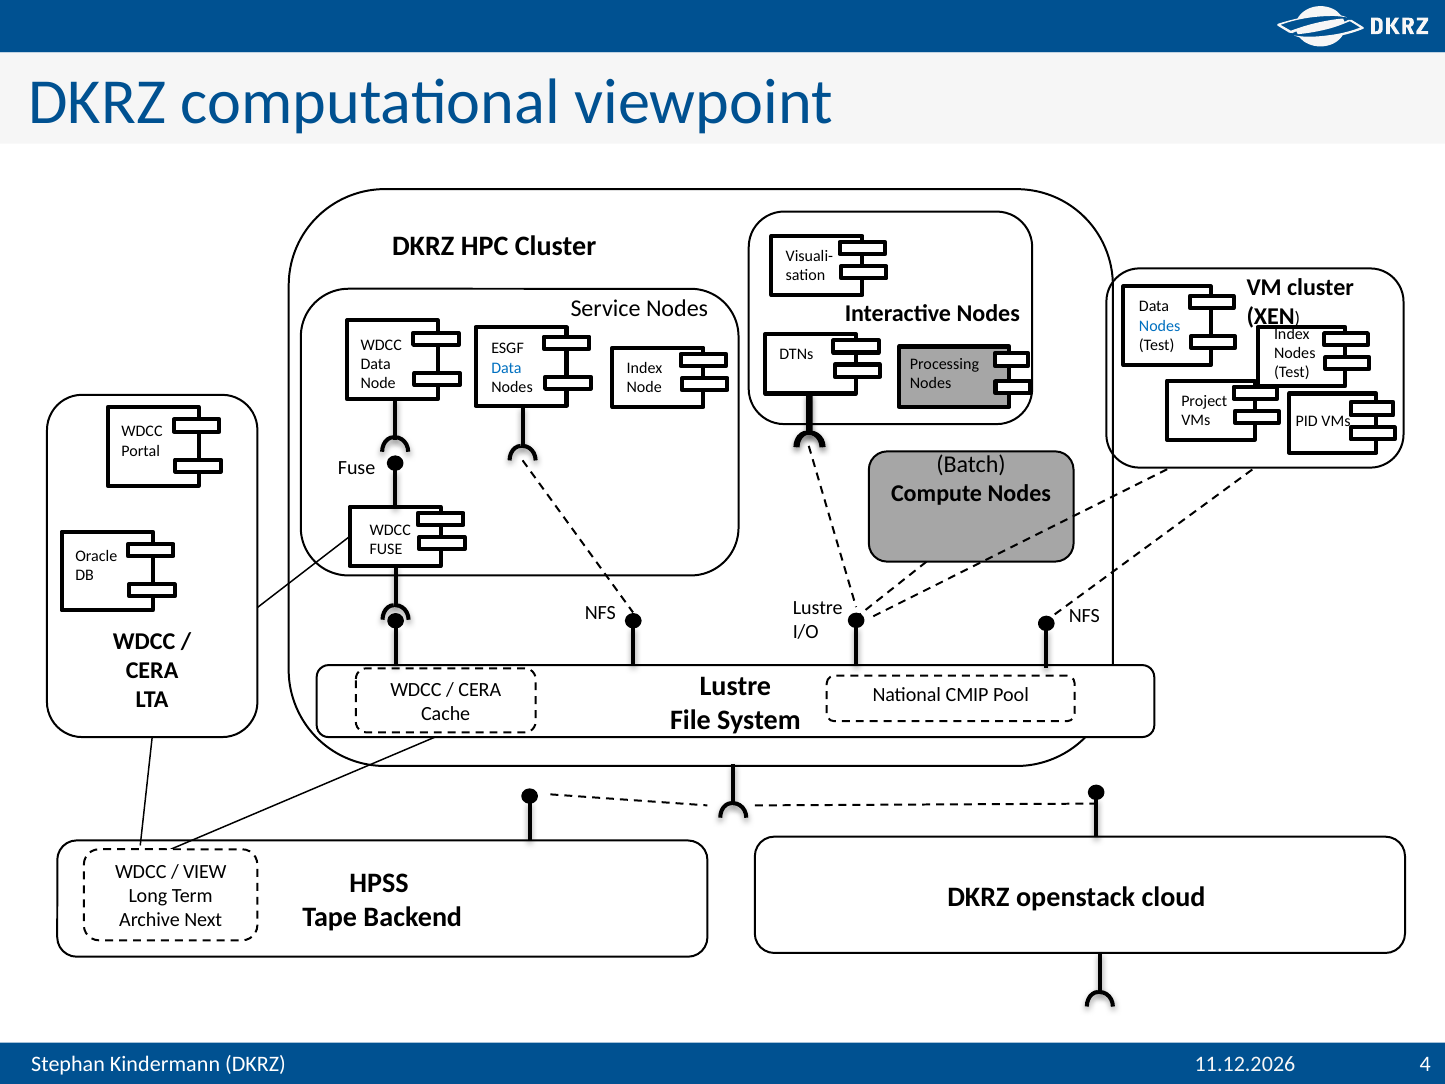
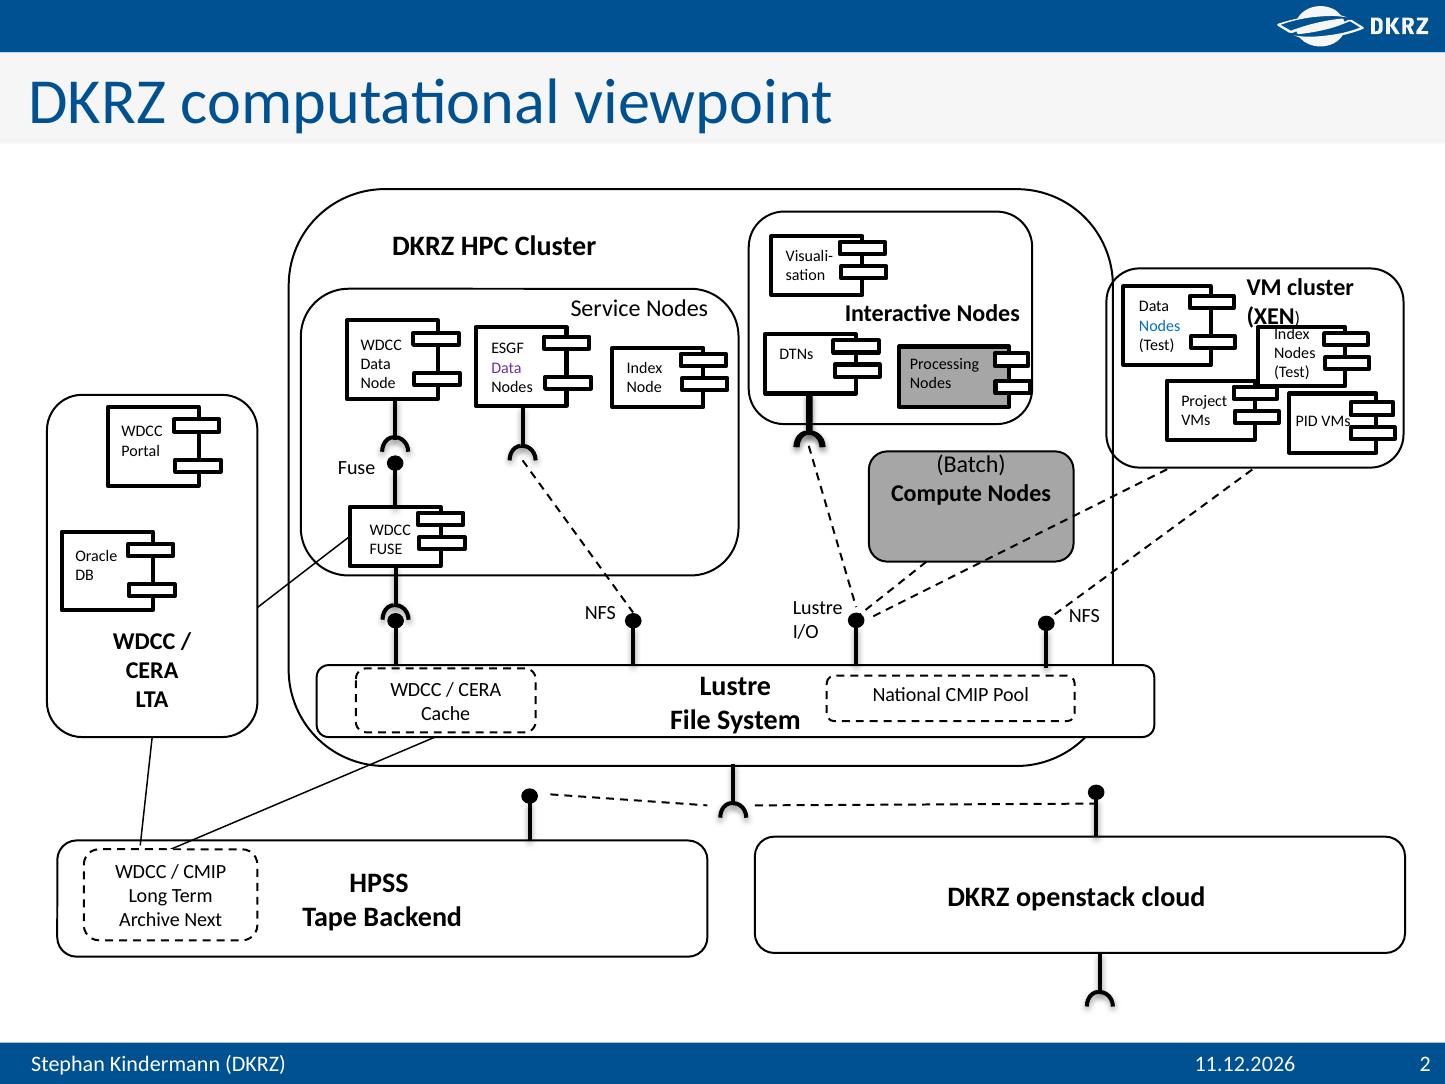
Data colour: blue -> purple (506, 368)
VIEW: VIEW -> CMIP (205, 872)
4: 4 -> 2 (1425, 1064)
